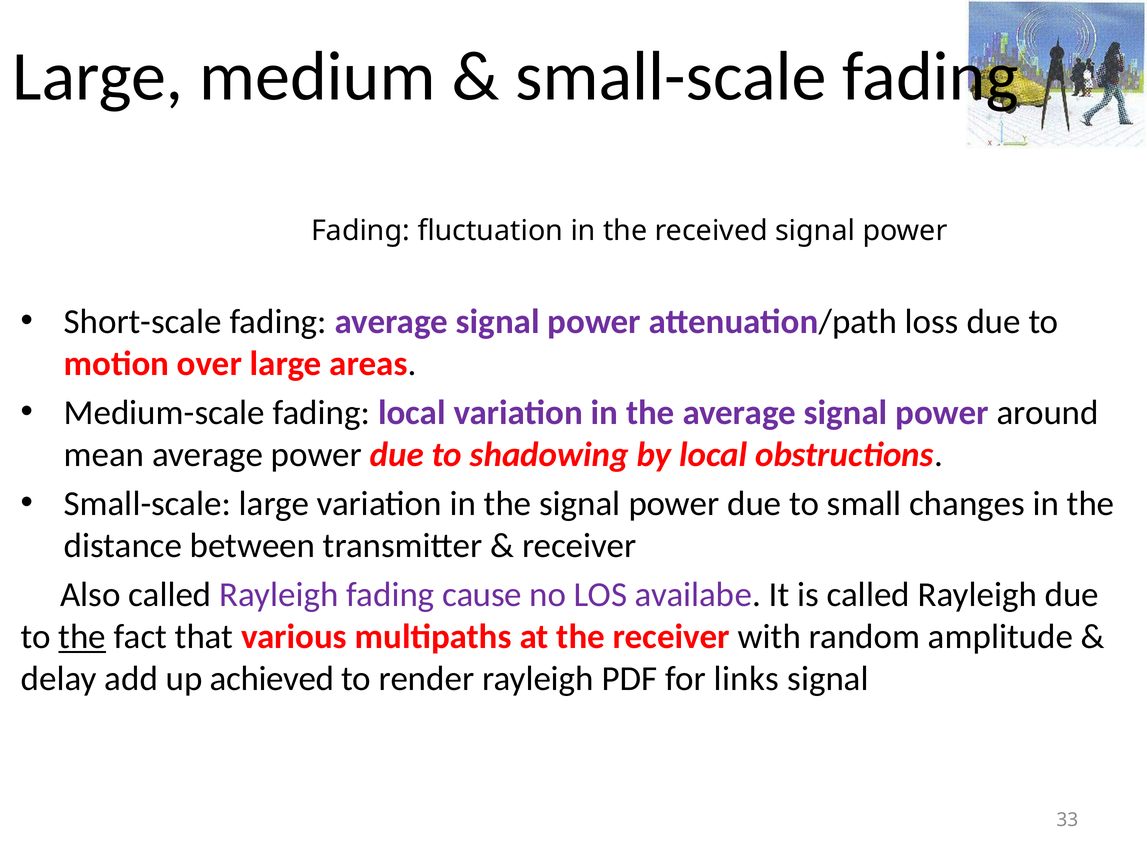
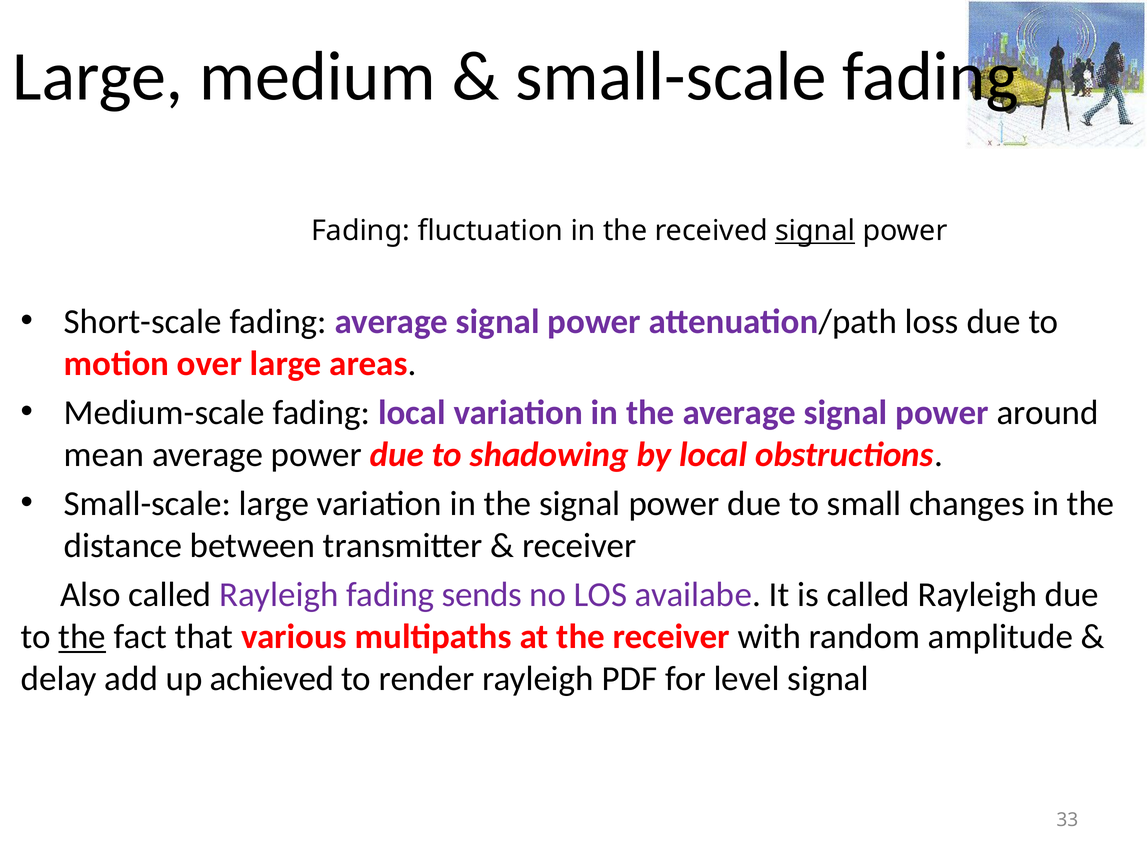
signal underline: none -> present (815, 231)
cause: cause -> sends (482, 595)
links: links -> level (747, 679)
